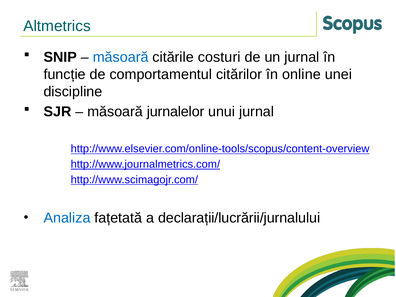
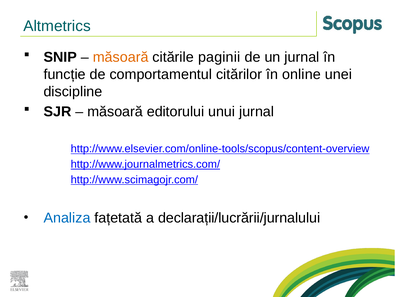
măsoară colour: blue -> orange (121, 57)
costuri: costuri -> paginii (219, 57)
jurnalelor: jurnalelor -> editorului (176, 112)
